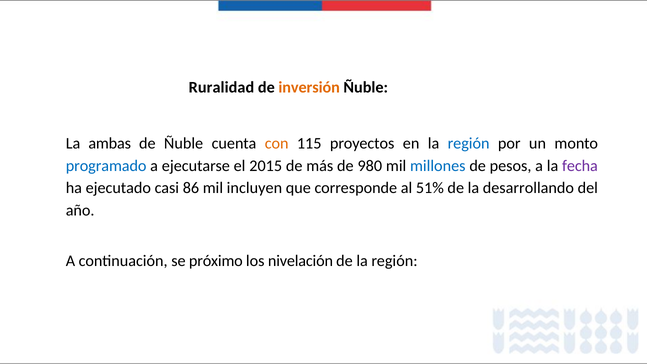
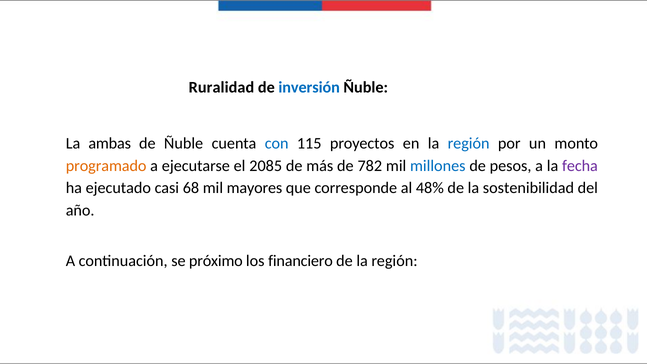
inversión colour: orange -> blue (309, 88)
con colour: orange -> blue (277, 143)
programado colour: blue -> orange (106, 166)
2015: 2015 -> 2085 (266, 166)
980: 980 -> 782 (370, 166)
86: 86 -> 68 (191, 188)
incluyen: incluyen -> mayores (255, 188)
51%: 51% -> 48% (430, 188)
desarrollando: desarrollando -> sostenibilidad (528, 188)
nivelación: nivelación -> financiero (300, 261)
